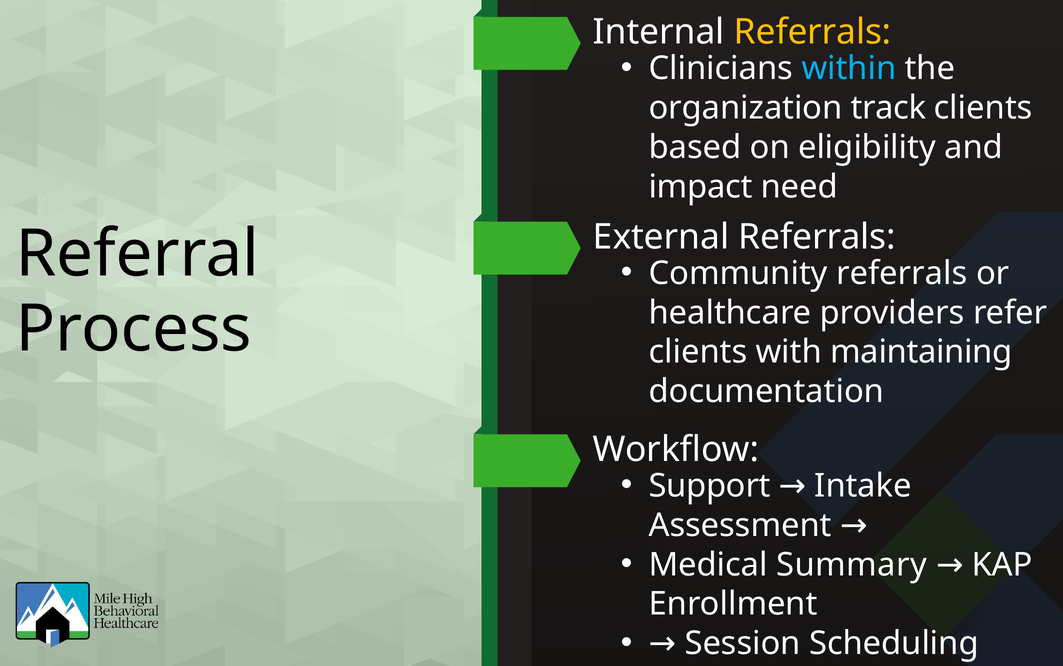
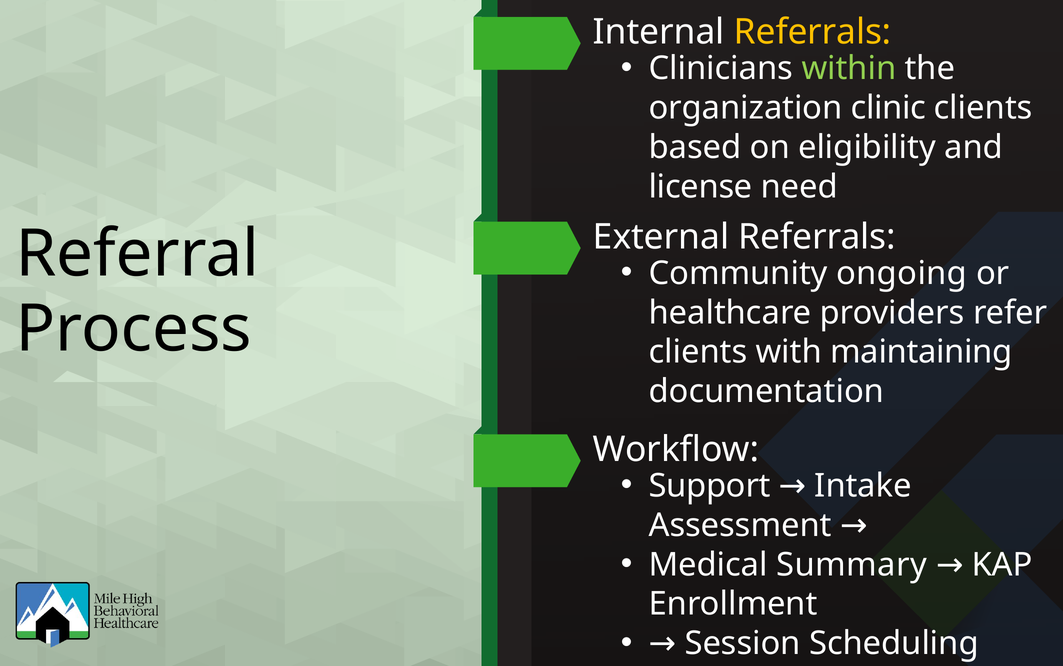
within colour: light blue -> light green (849, 69)
track: track -> clinic (888, 108)
impact: impact -> license (701, 187)
Community referrals: referrals -> ongoing (902, 273)
